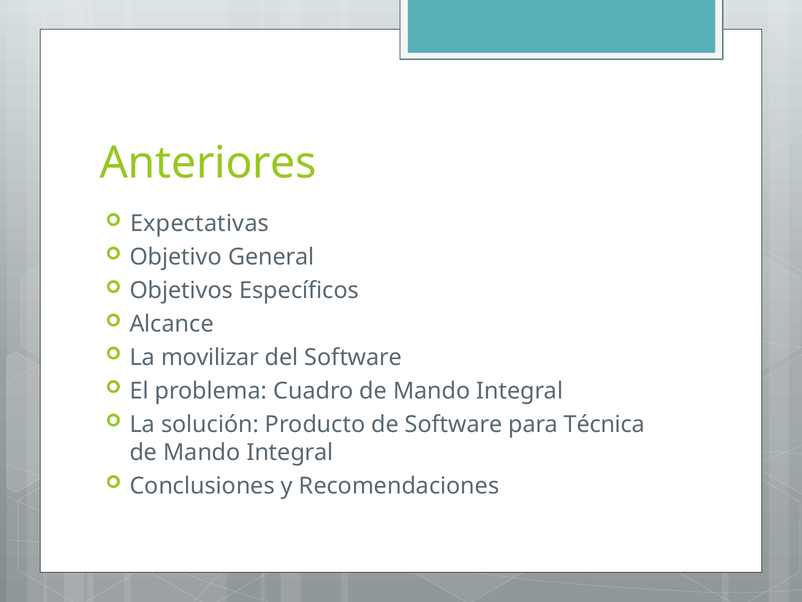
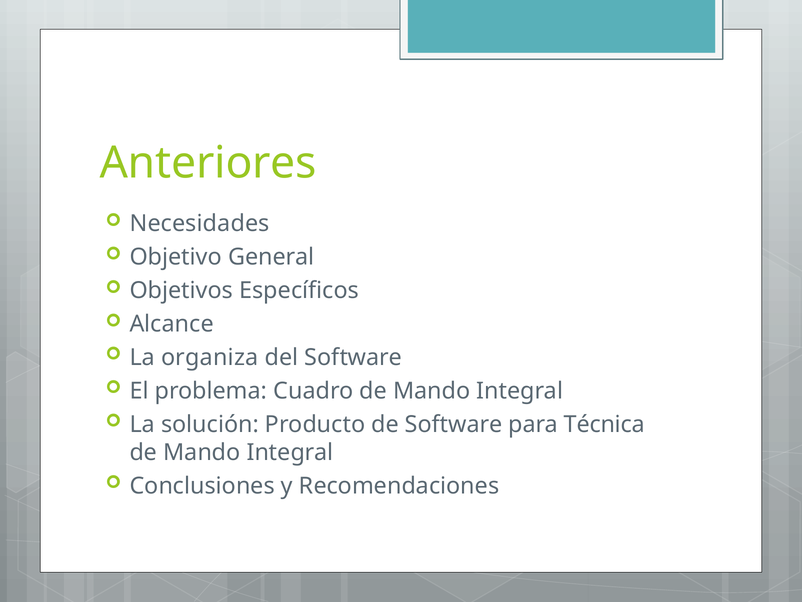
Expectativas: Expectativas -> Necesidades (200, 224)
movilizar: movilizar -> organiza (210, 357)
